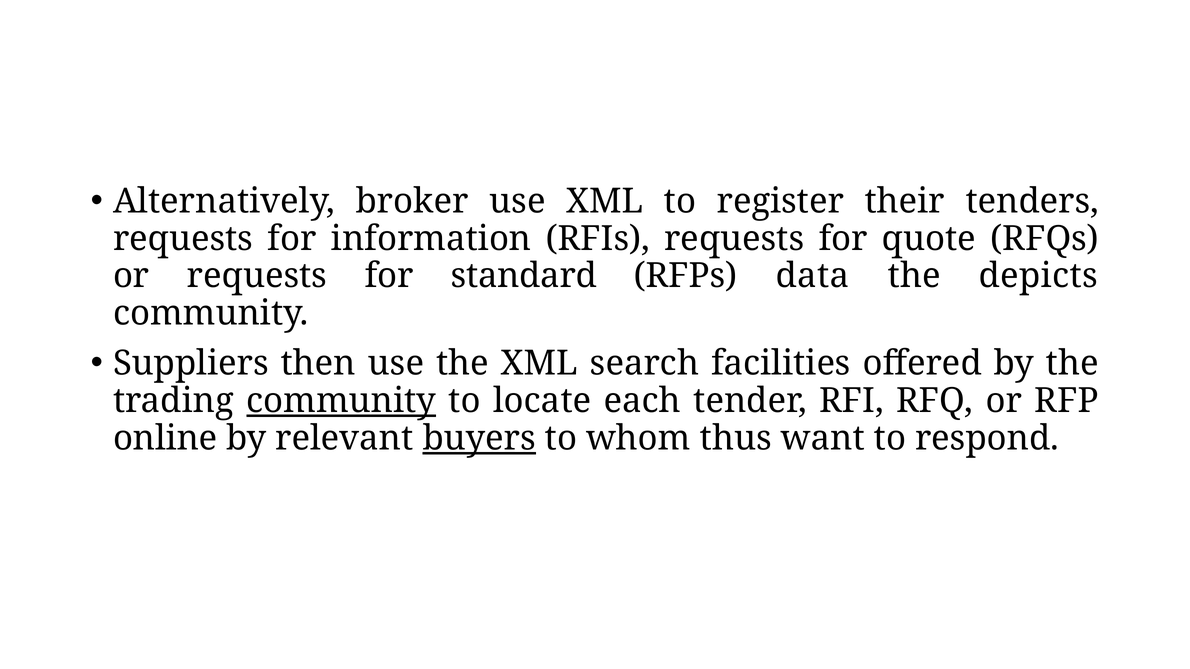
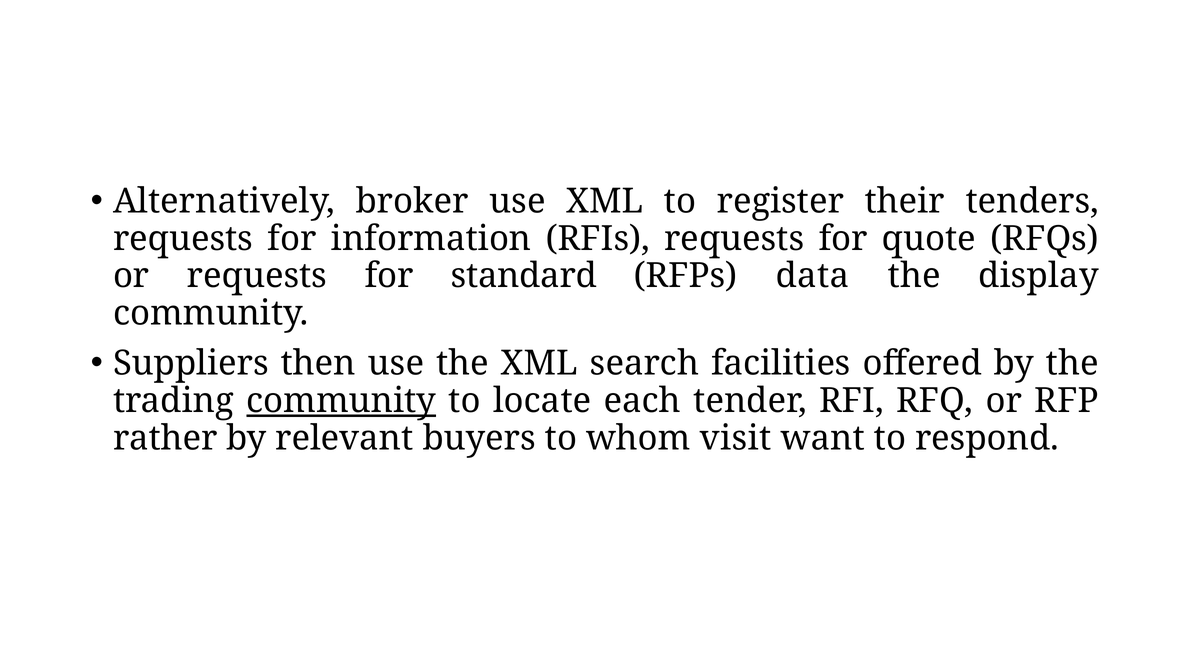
depicts: depicts -> display (1038, 276)
online: online -> rather (165, 439)
buyers underline: present -> none (479, 439)
thus: thus -> visit (736, 439)
